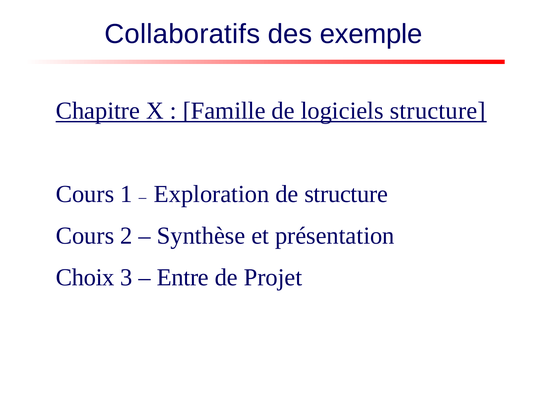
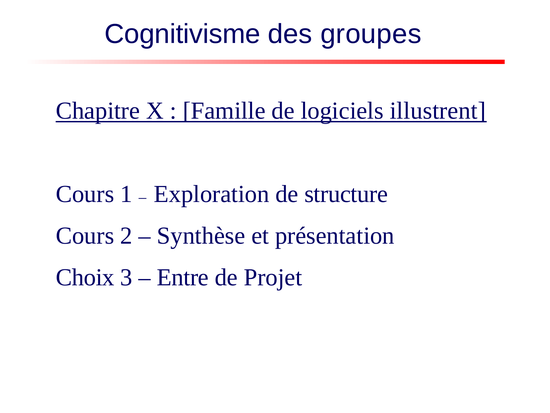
Collaboratifs: Collaboratifs -> Cognitivisme (183, 34)
exemple: exemple -> groupes (371, 34)
logiciels structure: structure -> illustrent (438, 111)
